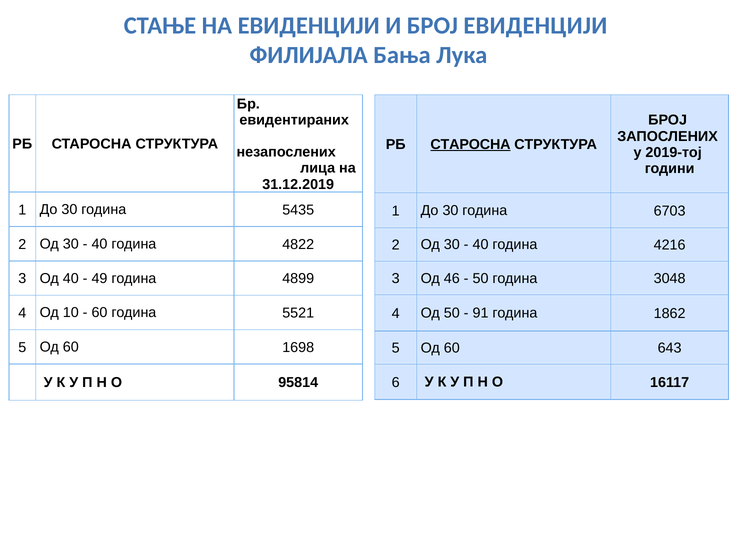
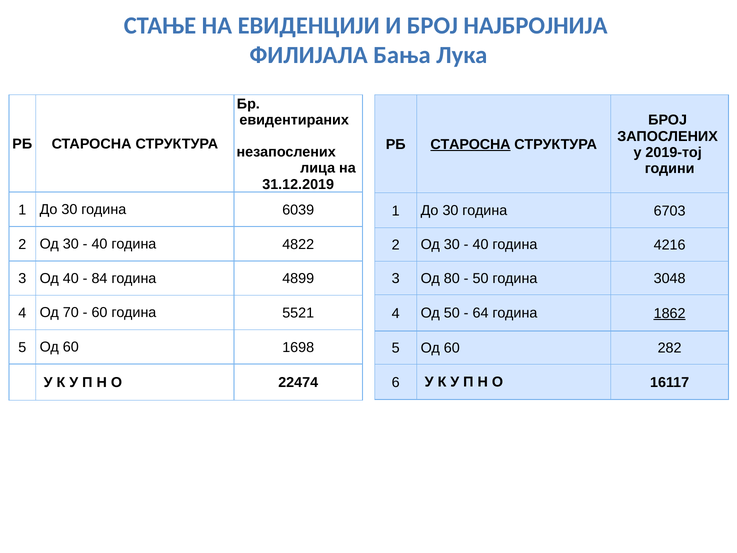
БРОЈ ЕВИДЕНЦИЈИ: ЕВИДЕНЦИЈИ -> НАЈБРОЈНИЈА (535, 26)
5435: 5435 -> 6039 (298, 210)
46: 46 -> 80 (452, 278)
49: 49 -> 84 (99, 278)
10: 10 -> 70 (71, 313)
91: 91 -> 64 (481, 313)
1862 underline: none -> present (670, 313)
643: 643 -> 282 (670, 348)
95814: 95814 -> 22474 (298, 383)
